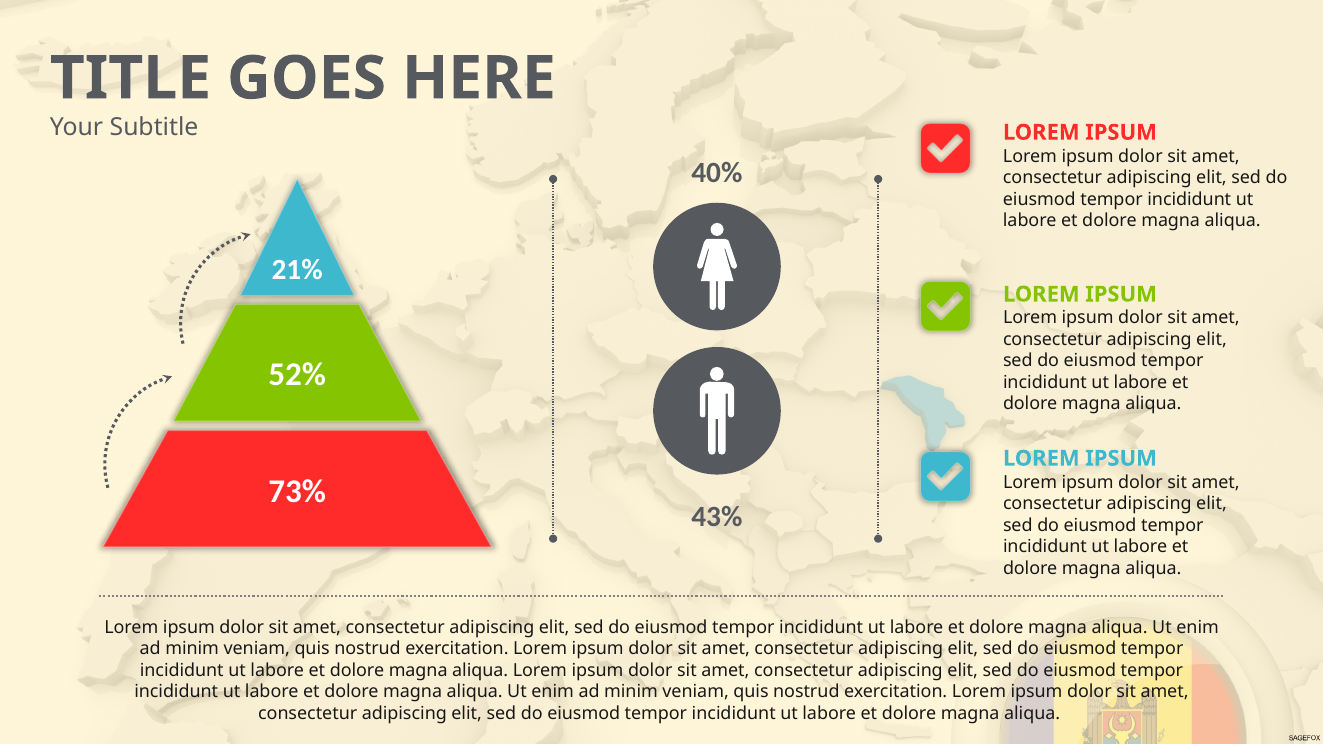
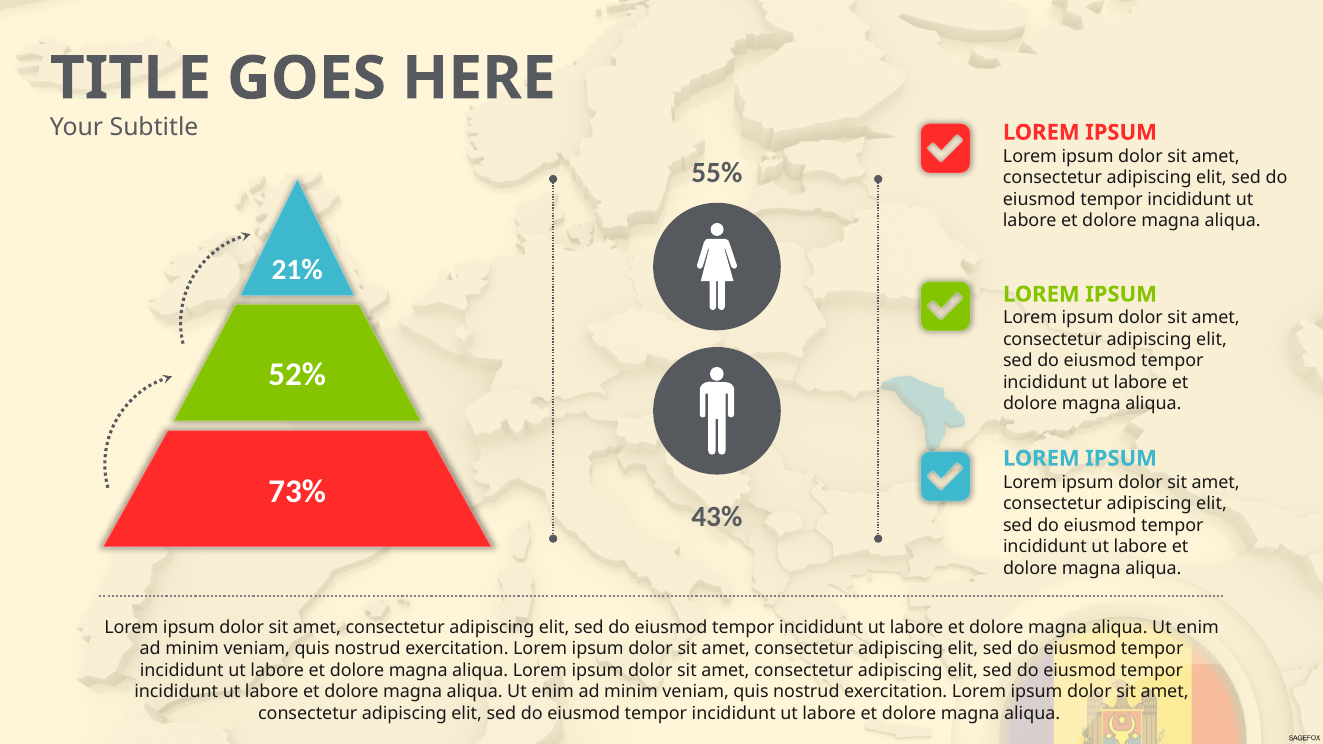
40%: 40% -> 55% (717, 173)
